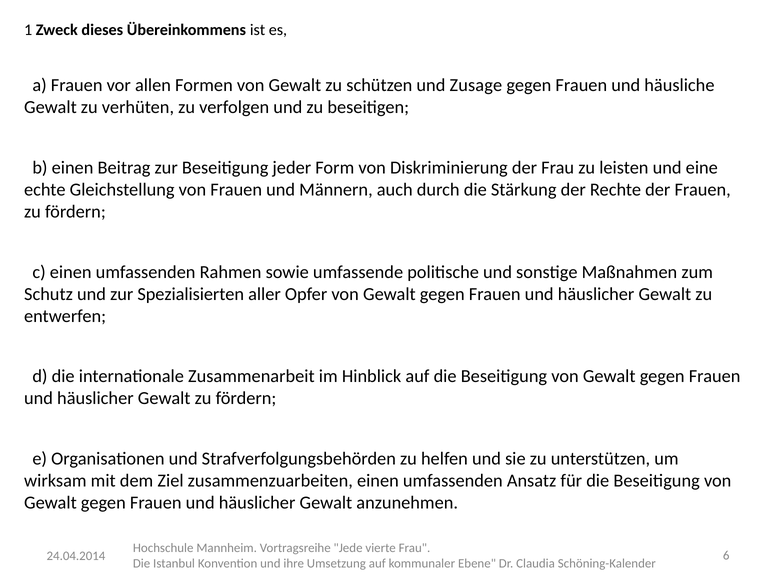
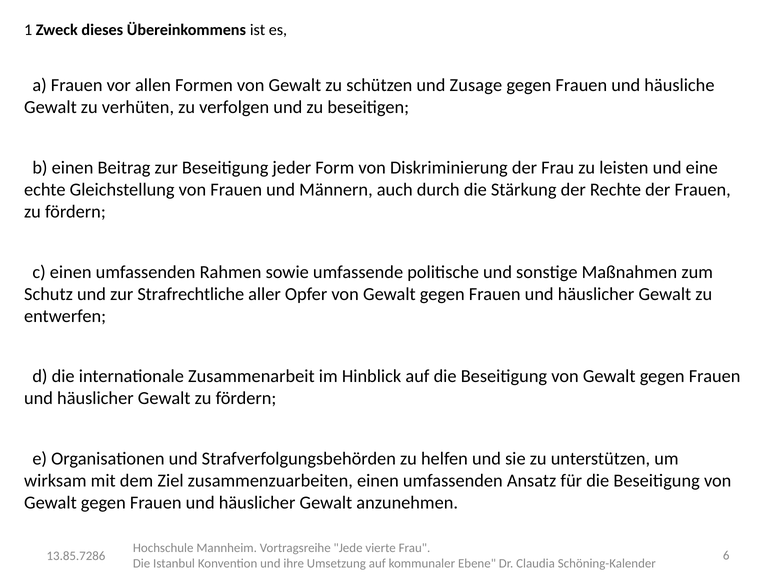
Spezialisierten: Spezialisierten -> Strafrechtliche (191, 294)
24.04.2014: 24.04.2014 -> 13.85.7286 (76, 556)
